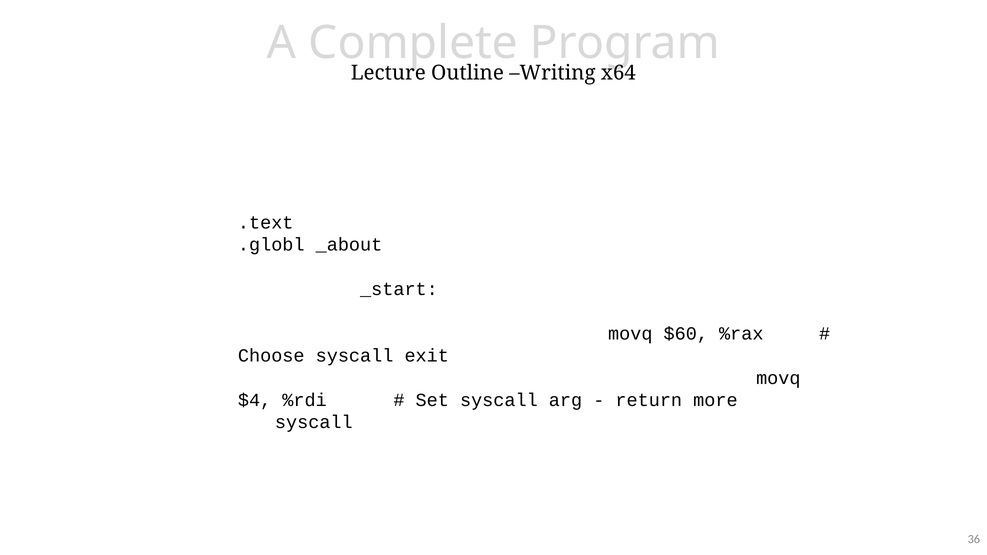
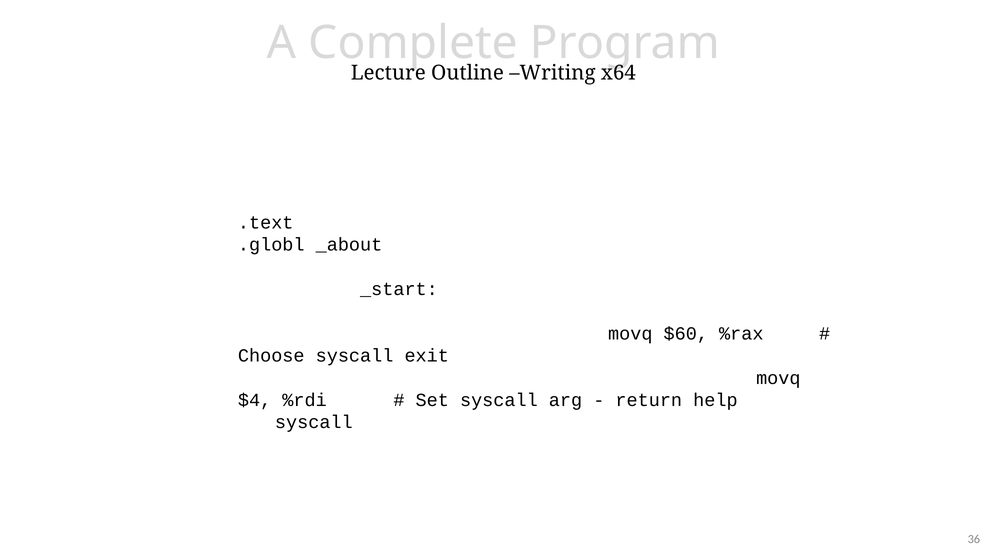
more: more -> help (715, 400)
